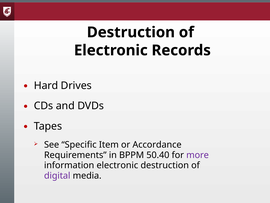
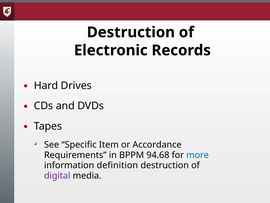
50.40: 50.40 -> 94.68 (158, 155)
more colour: purple -> blue (198, 155)
information electronic: electronic -> definition (117, 165)
